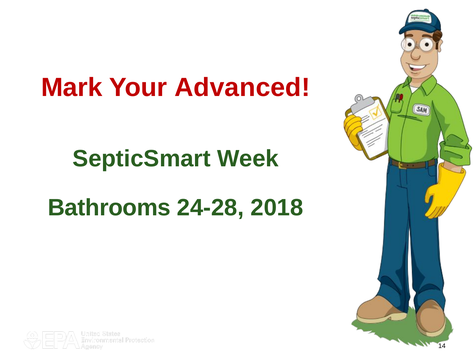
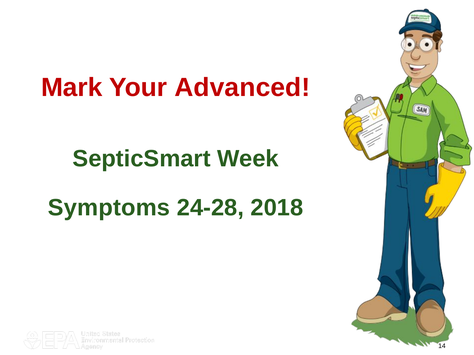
Bathrooms: Bathrooms -> Symptoms (109, 208)
